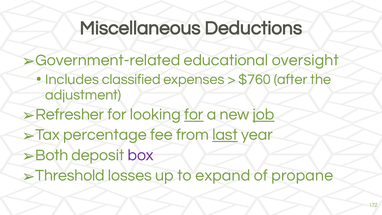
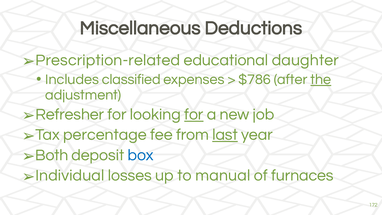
Government-related: Government-related -> Prescription-related (108, 60)
oversight: oversight -> daughter (305, 60)
$760: $760 -> $786 (255, 79)
the underline: none -> present (321, 79)
job underline: present -> none (264, 114)
box colour: purple -> blue (141, 155)
Threshold: Threshold -> Individual (70, 175)
expand: expand -> manual (223, 175)
propane: propane -> furnaces (302, 175)
